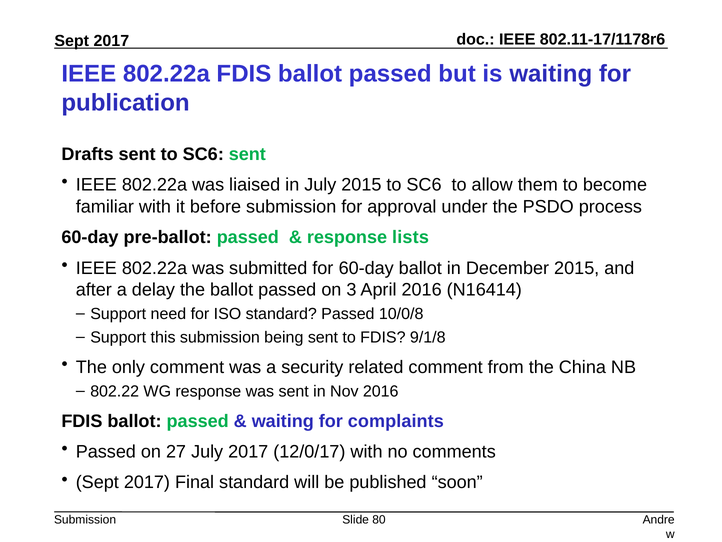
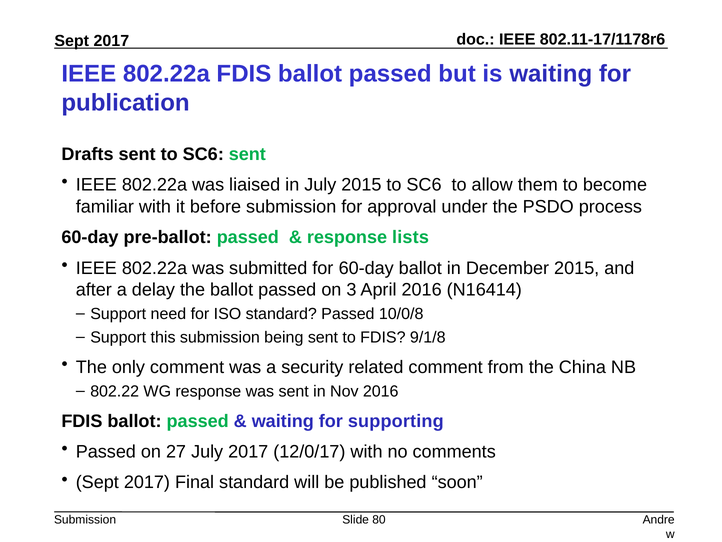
complaints: complaints -> supporting (396, 421)
